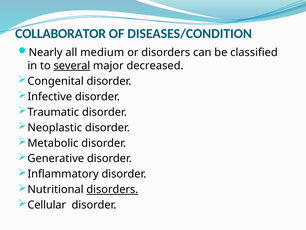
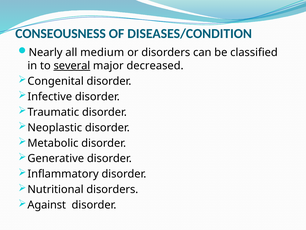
COLLABORATOR: COLLABORATOR -> CONSEOUSNESS (61, 34)
disorders underline: present -> none (112, 189)
Cellular: Cellular -> Against (47, 205)
